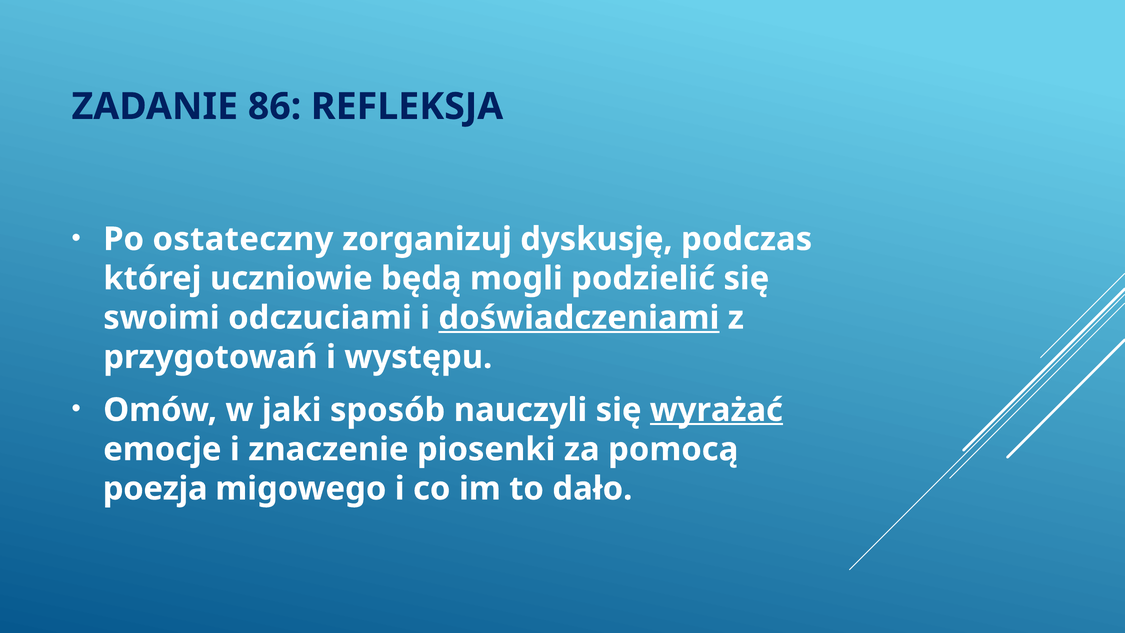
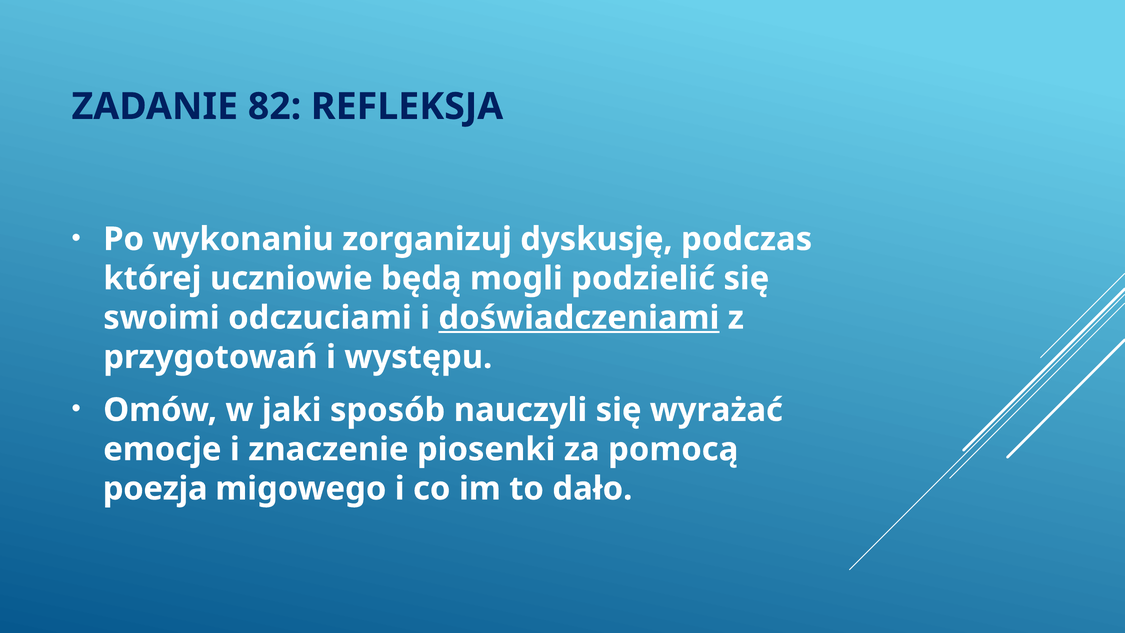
86: 86 -> 82 (275, 107)
ostateczny: ostateczny -> wykonaniu (243, 239)
wyrażać underline: present -> none (716, 410)
